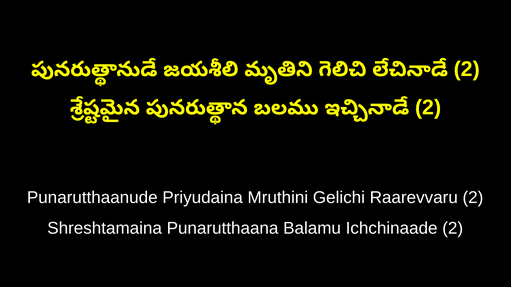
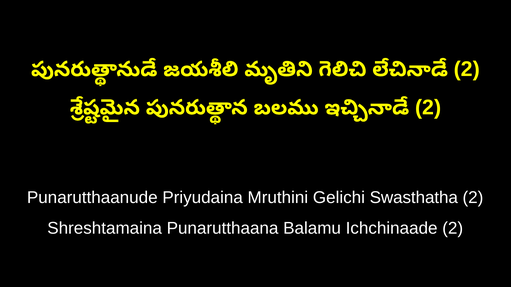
Raarevvaru: Raarevvaru -> Swasthatha (414, 198)
